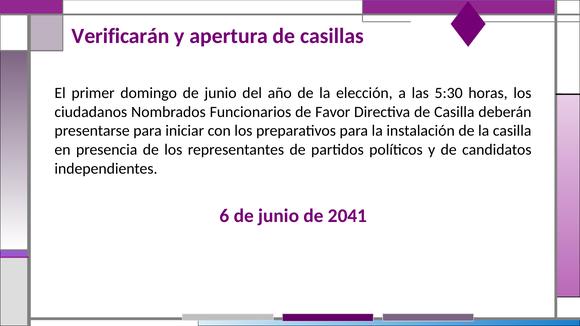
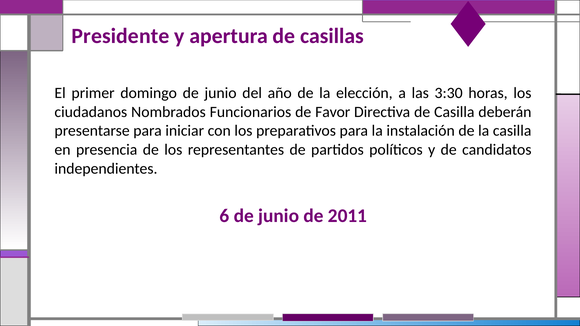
Verificarán: Verificarán -> Presidente (120, 36)
5:30: 5:30 -> 3:30 (449, 93)
2041: 2041 -> 2011 (348, 216)
